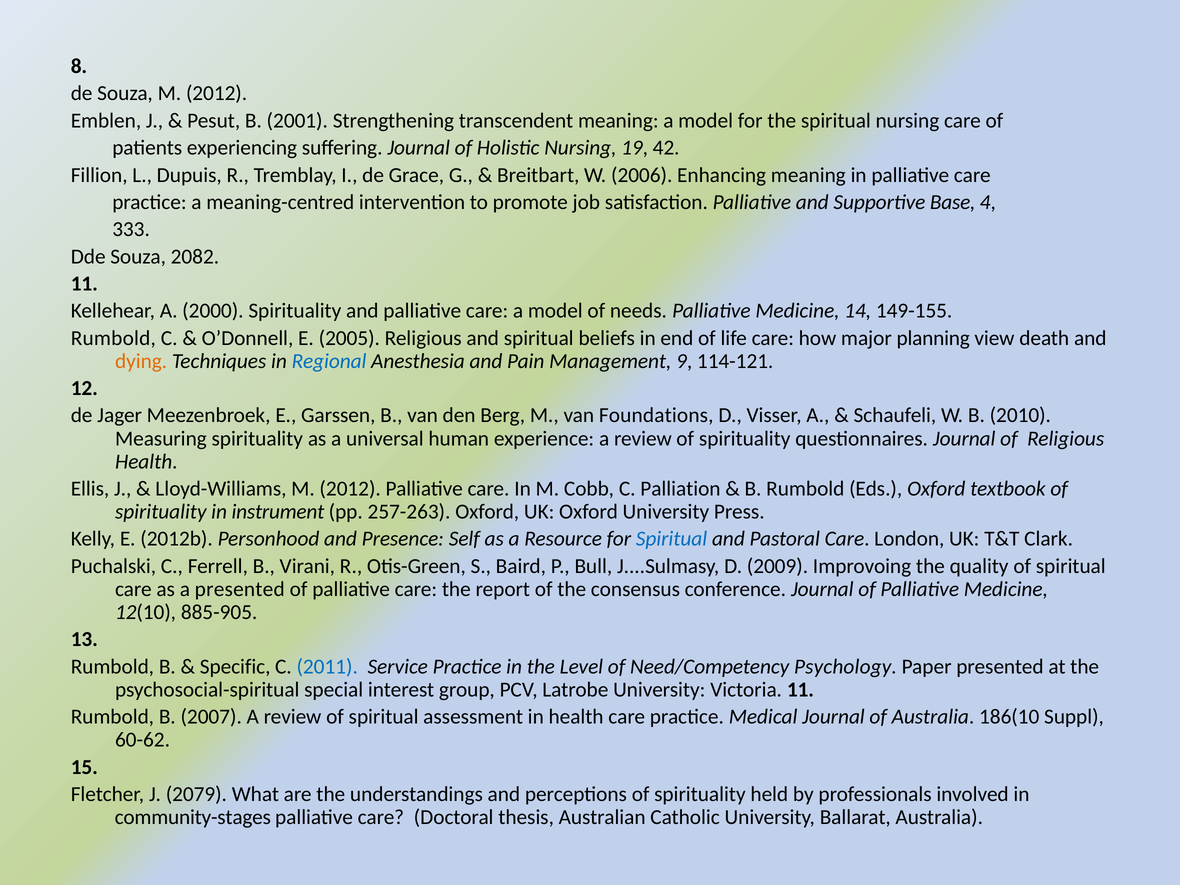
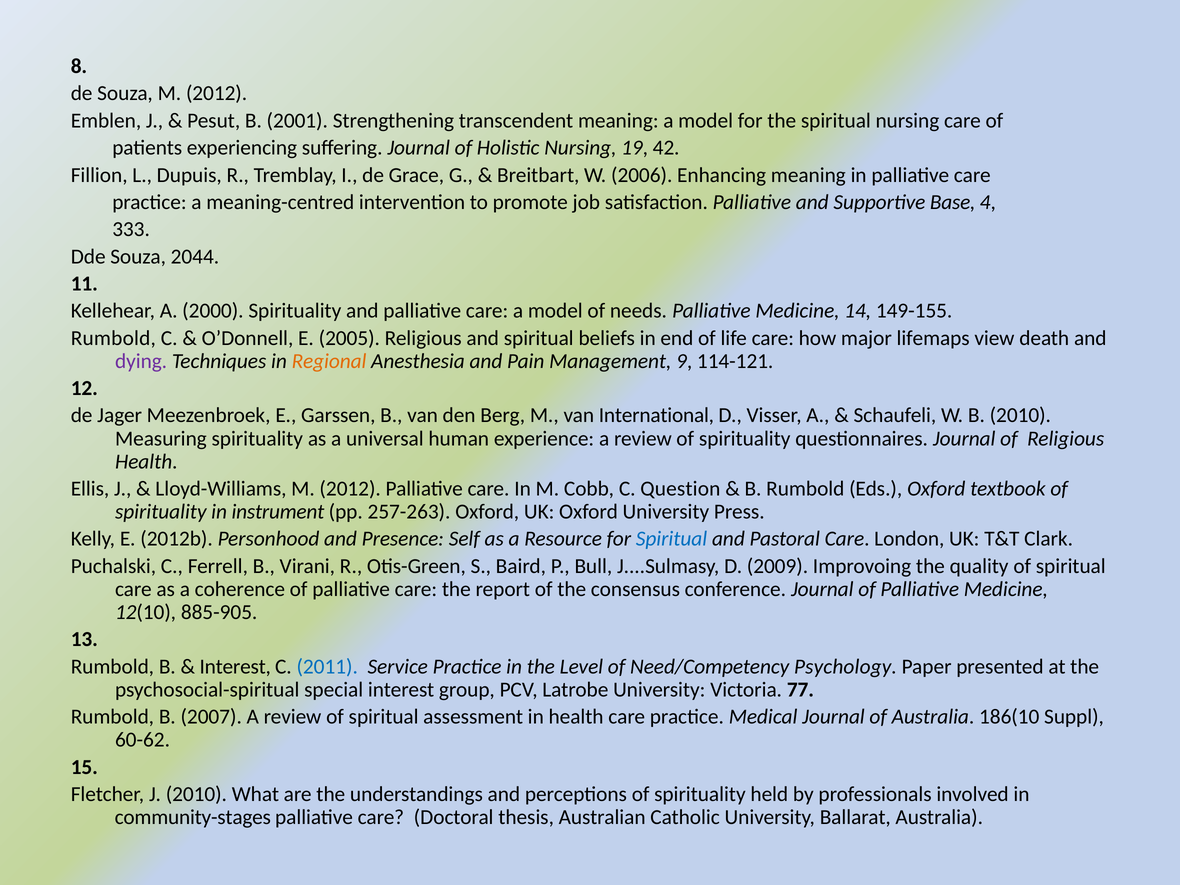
2082: 2082 -> 2044 (195, 257)
planning: planning -> lifemaps (933, 338)
dying colour: orange -> purple (141, 361)
Regional colour: blue -> orange (329, 361)
Foundations: Foundations -> International (656, 415)
Palliation: Palliation -> Question (680, 489)
a presented: presented -> coherence (240, 589)
Specific: Specific -> Interest (235, 667)
Victoria 11: 11 -> 77 (800, 690)
J 2079: 2079 -> 2010 (196, 794)
